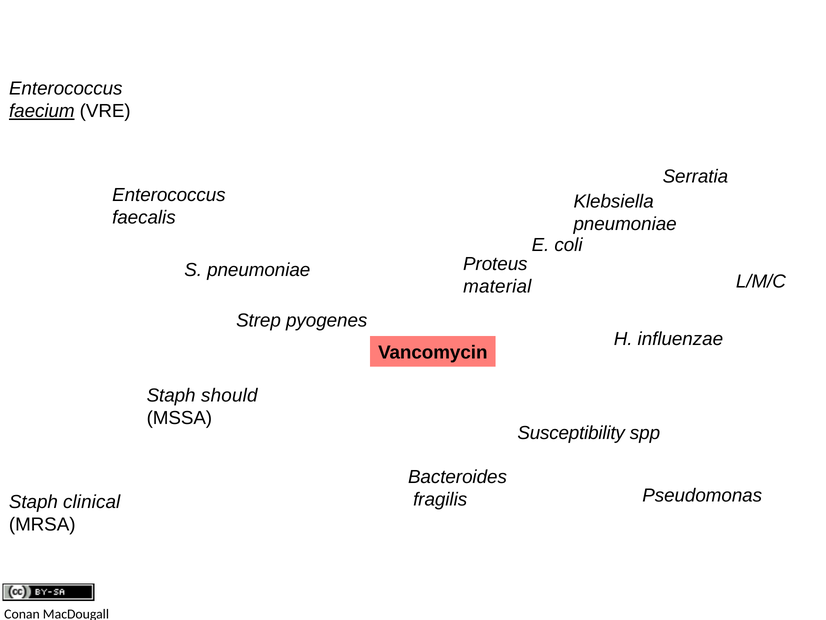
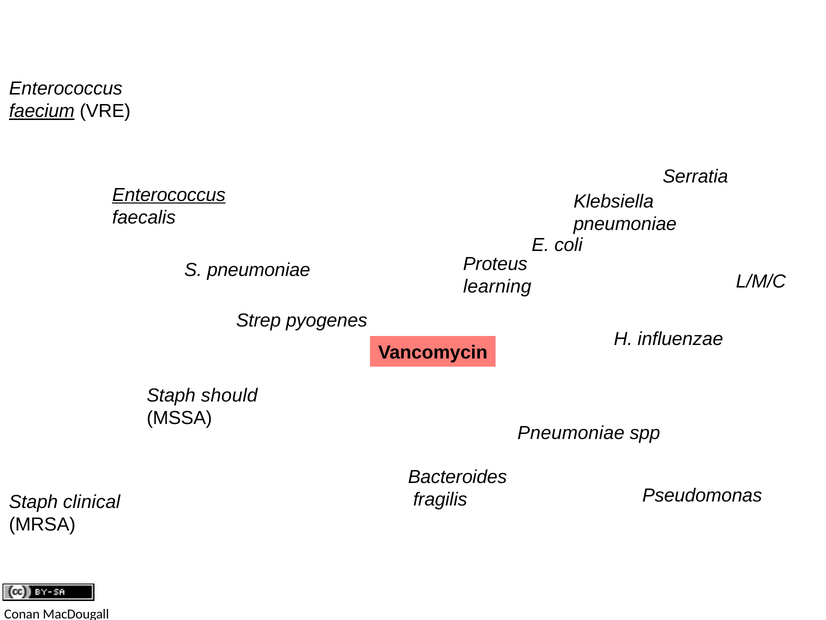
Enterococcus underline: none -> present (169, 195)
material: material -> learning (497, 286)
Susceptibility: Susceptibility -> Pneumoniae (571, 433)
